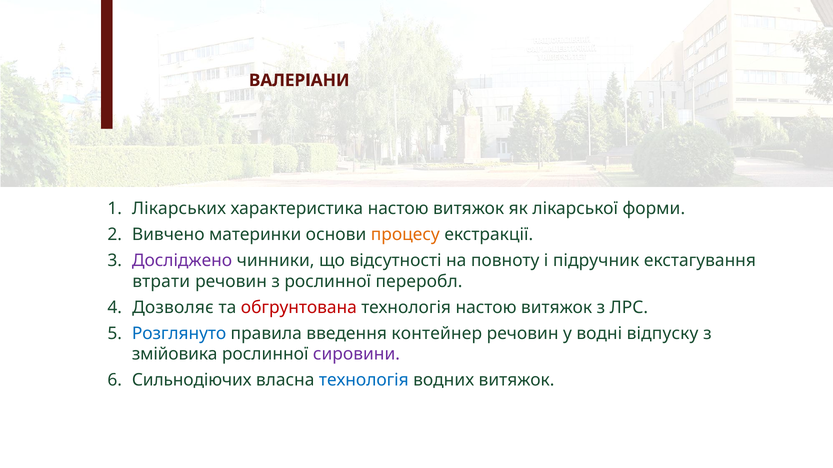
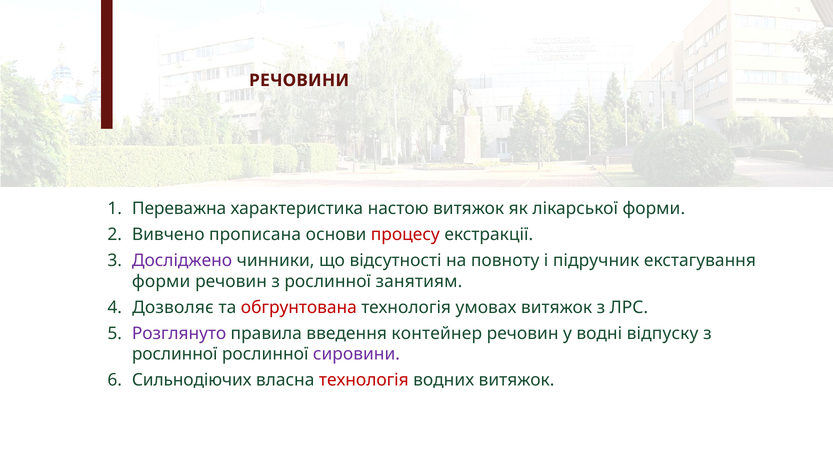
ВАЛЕРІАНИ: ВАЛЕРІАНИ -> РЕЧОВИНИ (299, 80)
Лікарських: Лікарських -> Переважна (179, 209)
материнки: материнки -> прописана (255, 235)
процесу colour: orange -> red (405, 235)
втрати: втрати -> форми (161, 282)
переробл: переробл -> занятиям (419, 282)
технологія настою: настою -> умовах (486, 308)
Розглянуто colour: blue -> purple (179, 334)
змійовика: змійовика -> рослинної (175, 355)
технологія colour: blue -> red (364, 381)
